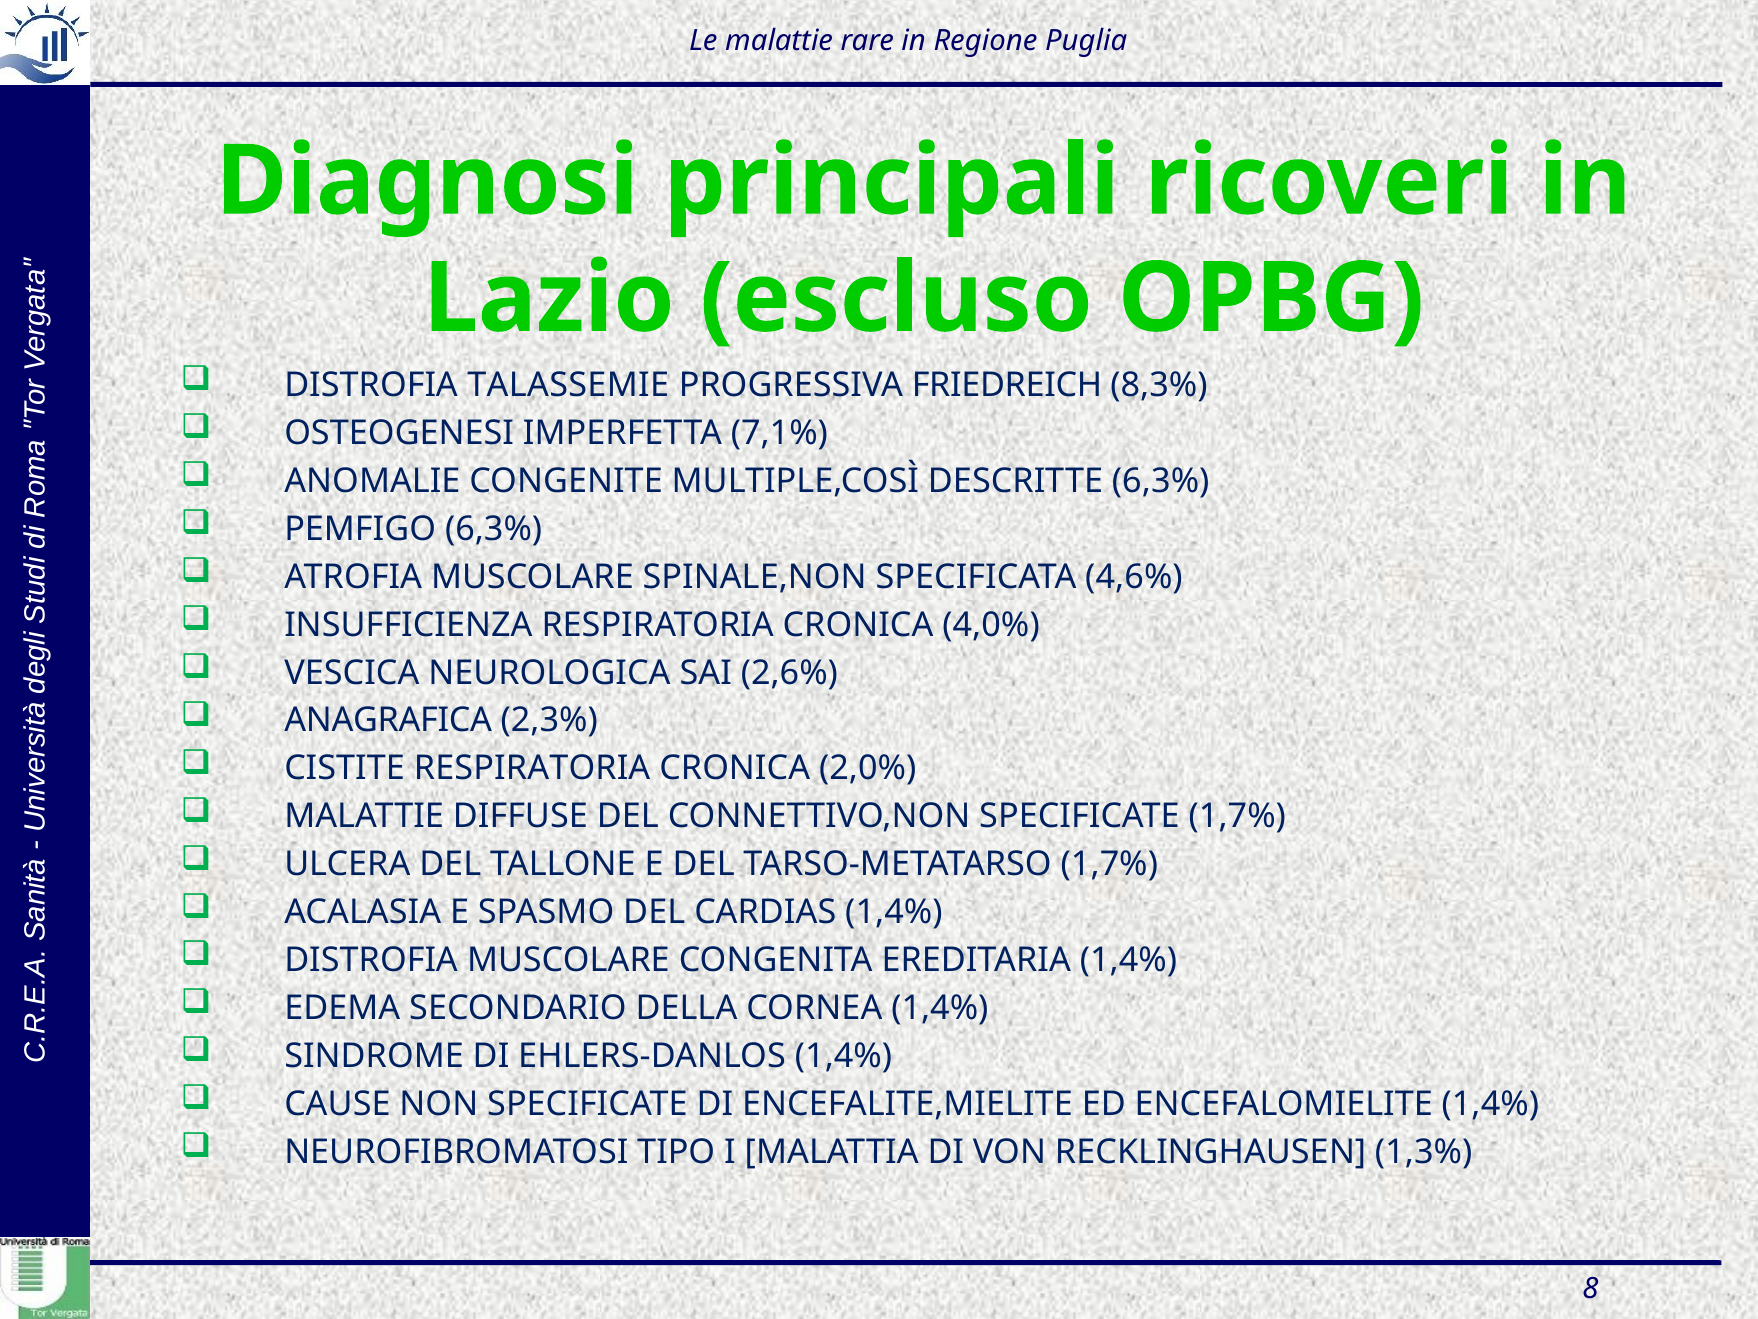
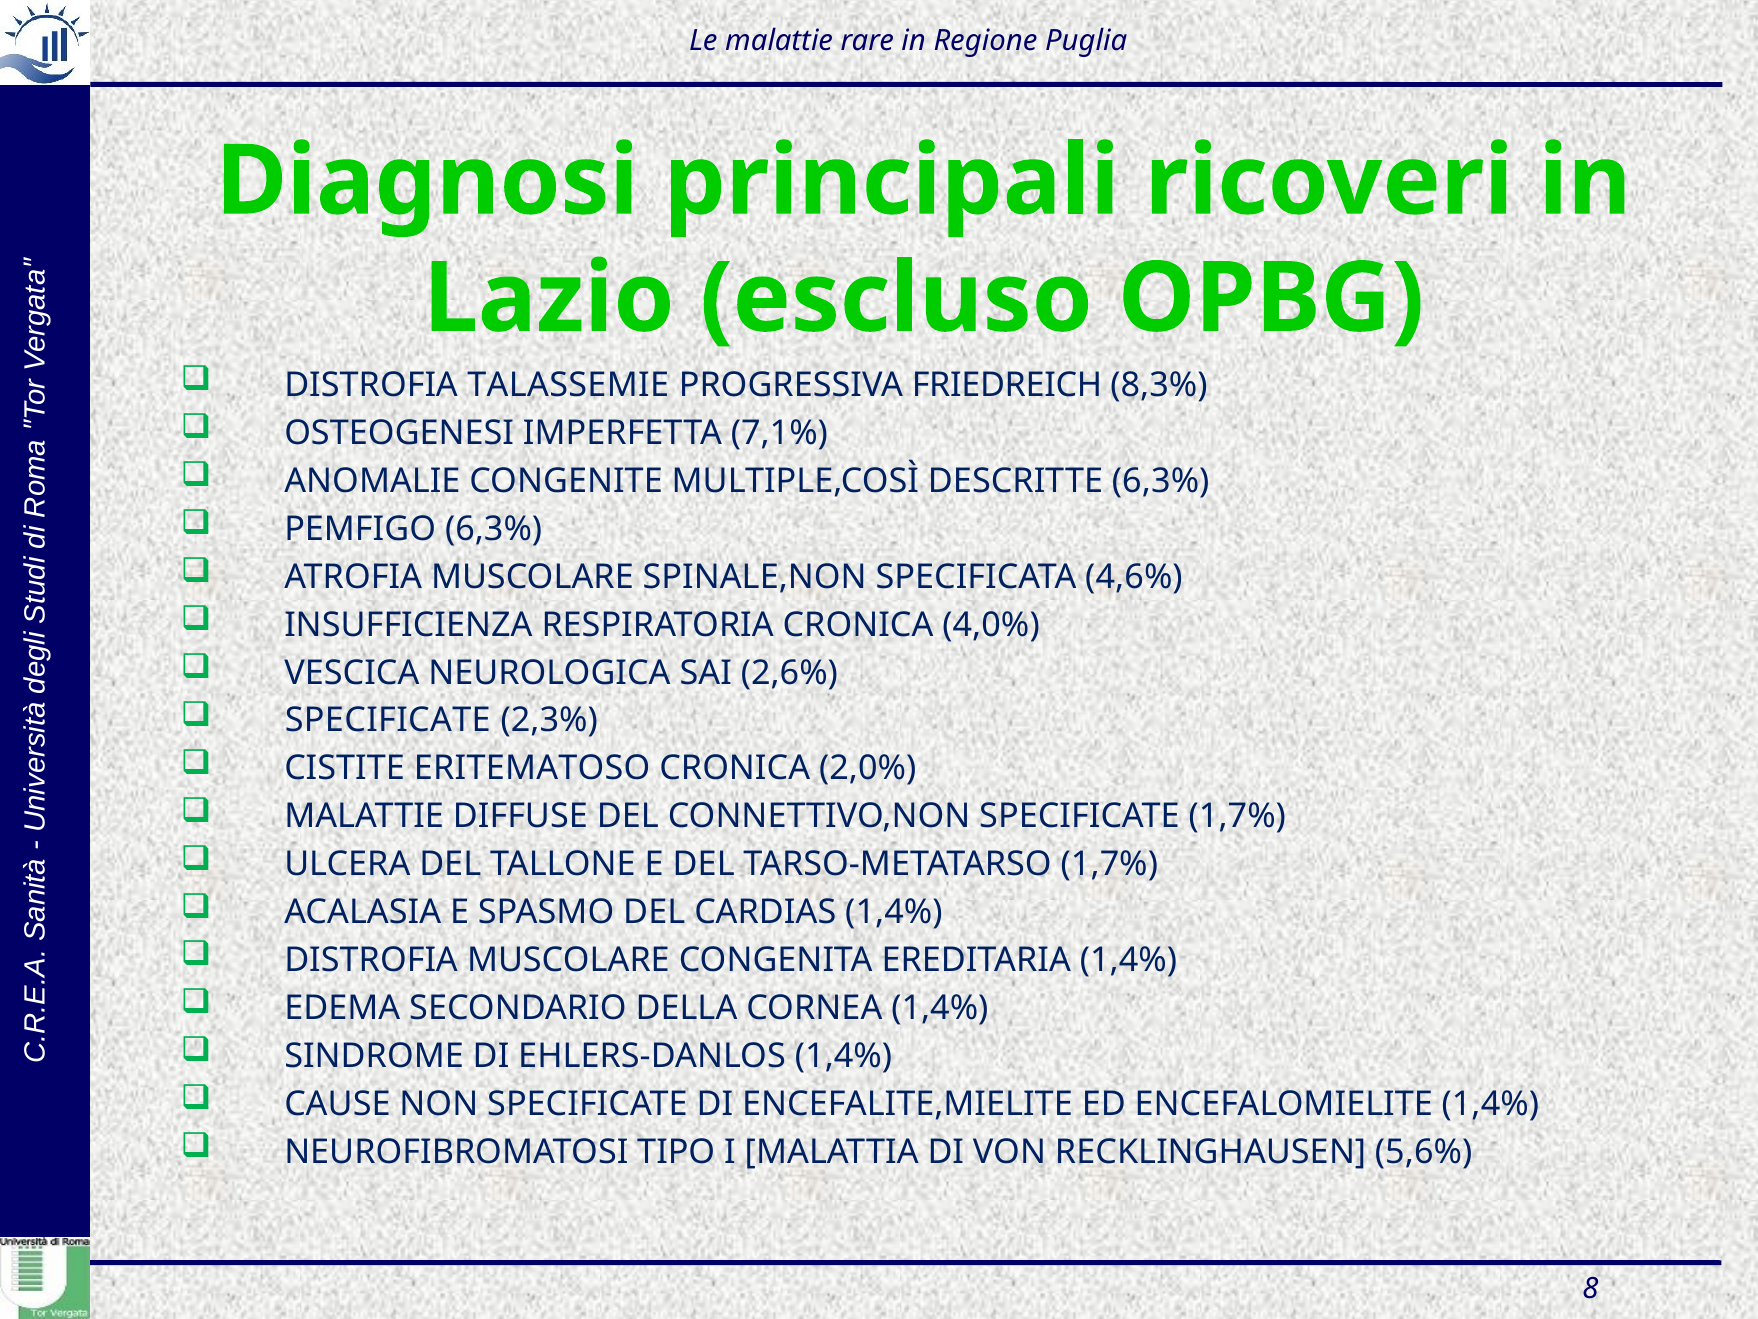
ANAGRAFICA: ANAGRAFICA -> SPECIFICATE (388, 720)
CISTITE RESPIRATORIA: RESPIRATORIA -> ERITEMATOSO (532, 768)
1,3%: 1,3% -> 5,6% (1424, 1151)
